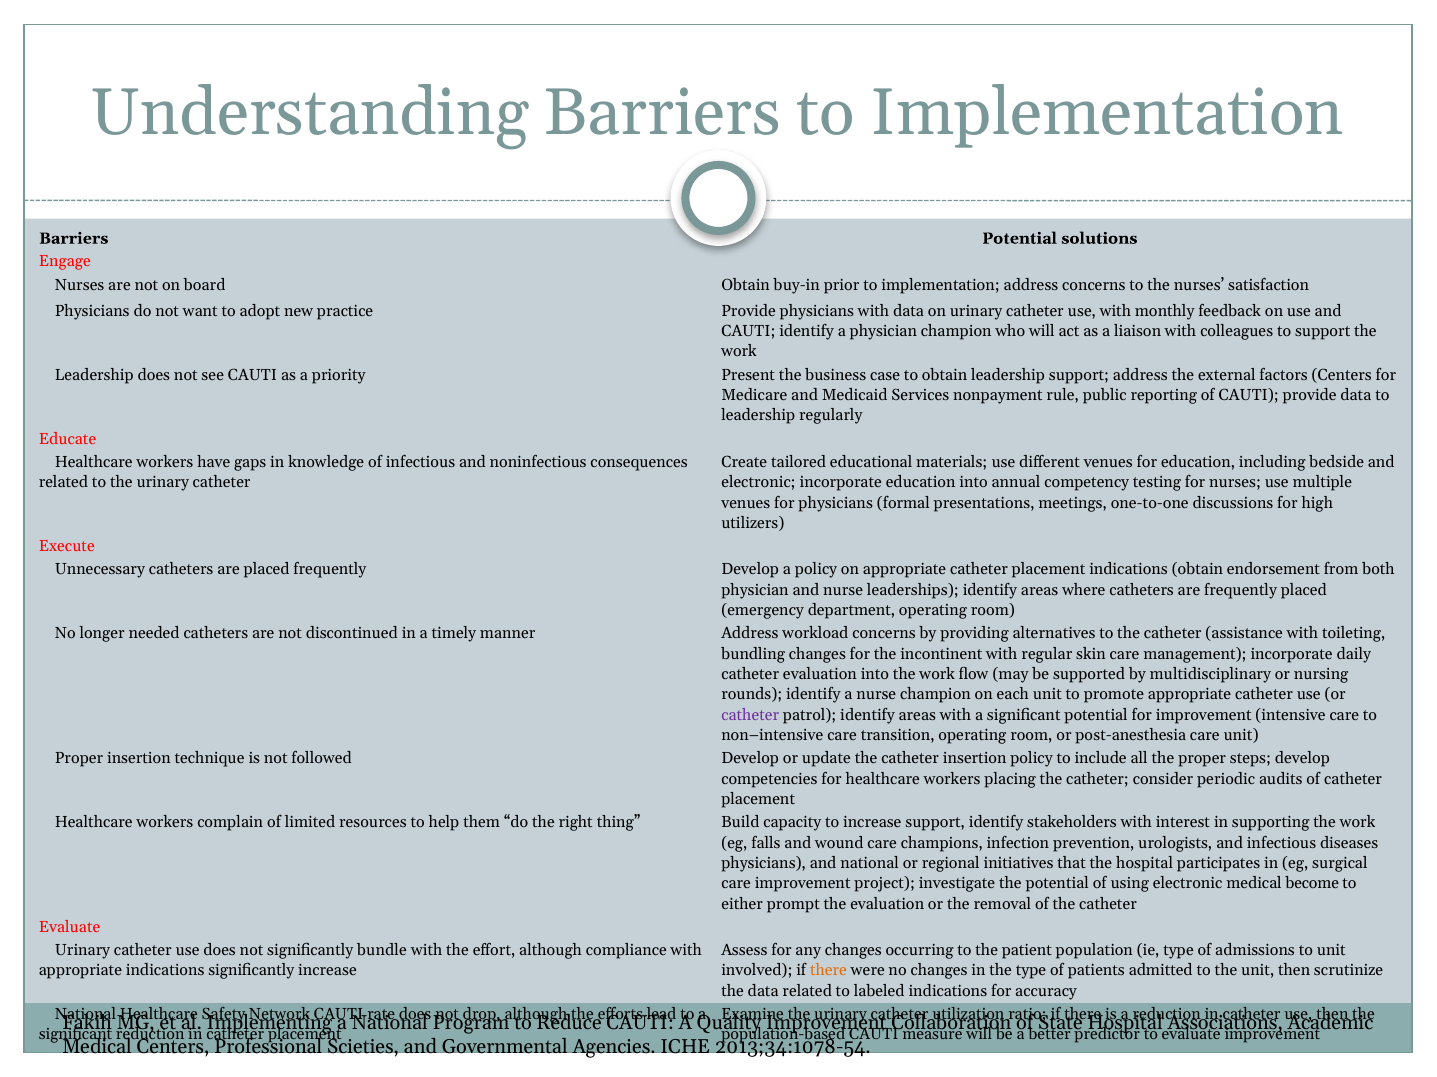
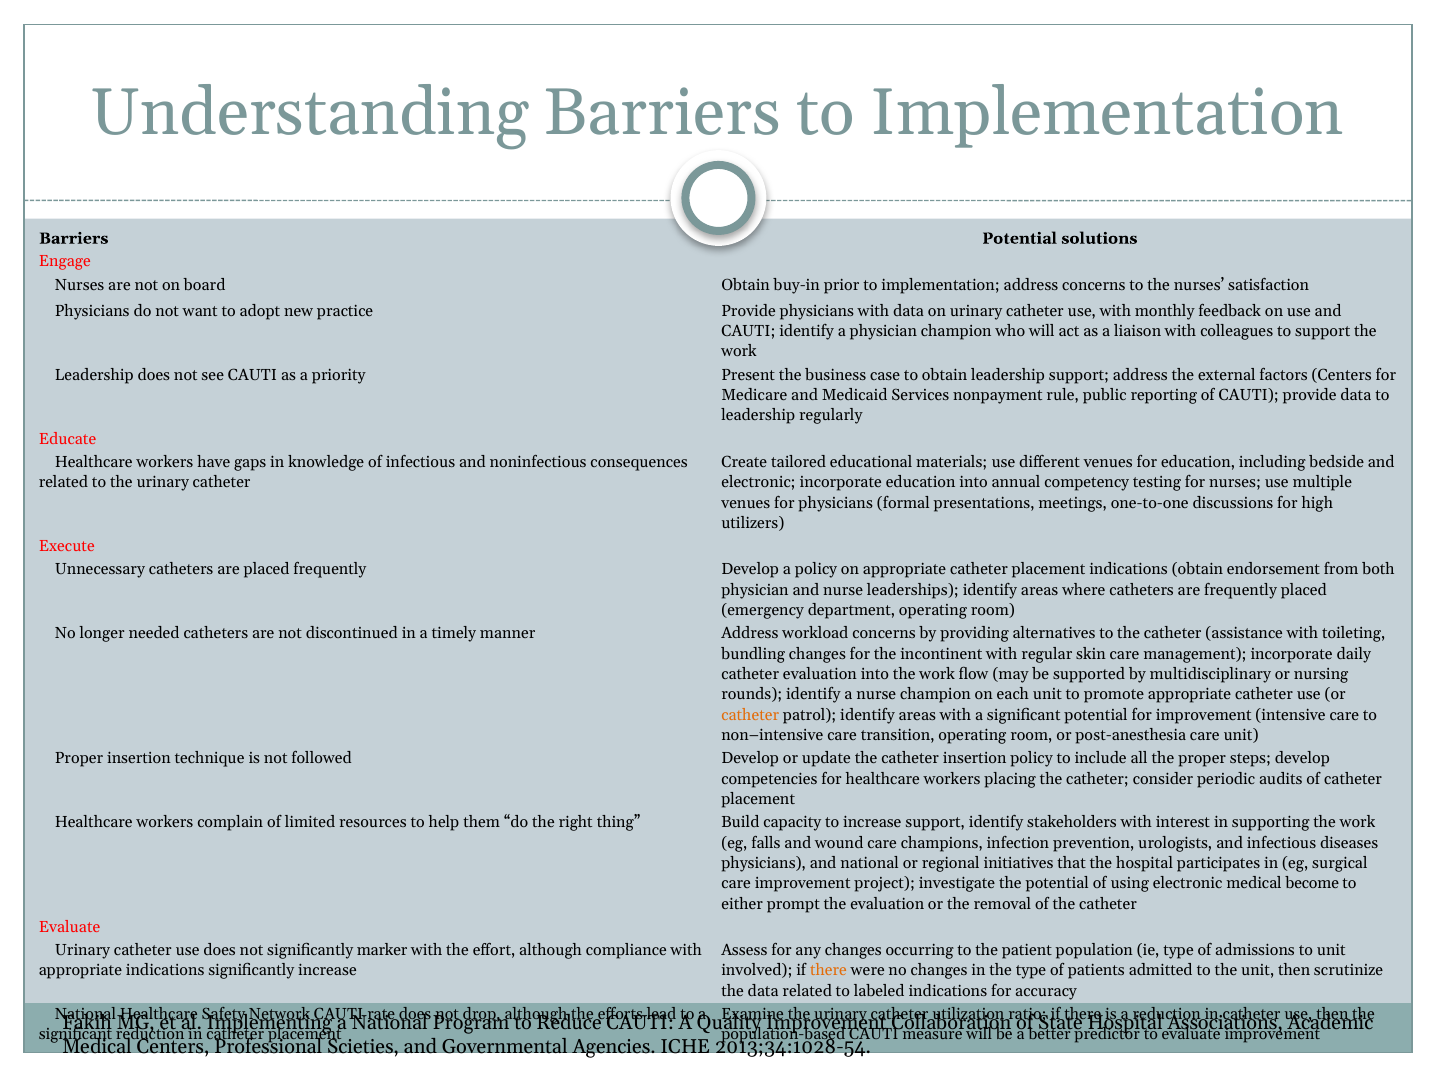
catheter colour: purple -> orange (750, 715)
bundle: bundle -> marker (382, 951)
2013;34:1078-54: 2013;34:1078-54 -> 2013;34:1028-54 (793, 1047)
